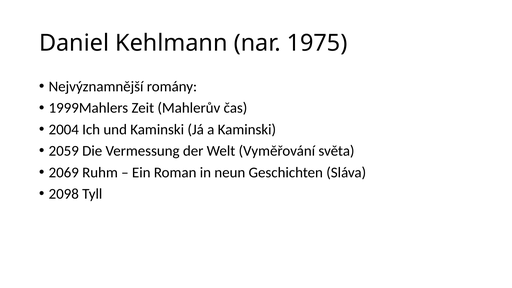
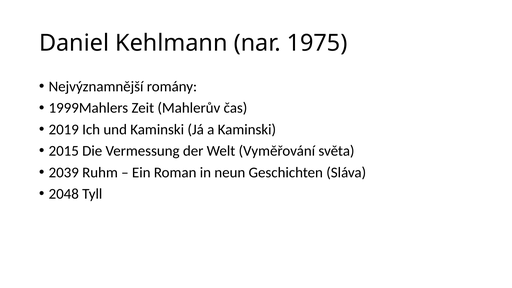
2004: 2004 -> 2019 (64, 130)
2059: 2059 -> 2015 (64, 151)
2069: 2069 -> 2039 (64, 172)
2098: 2098 -> 2048 (64, 194)
